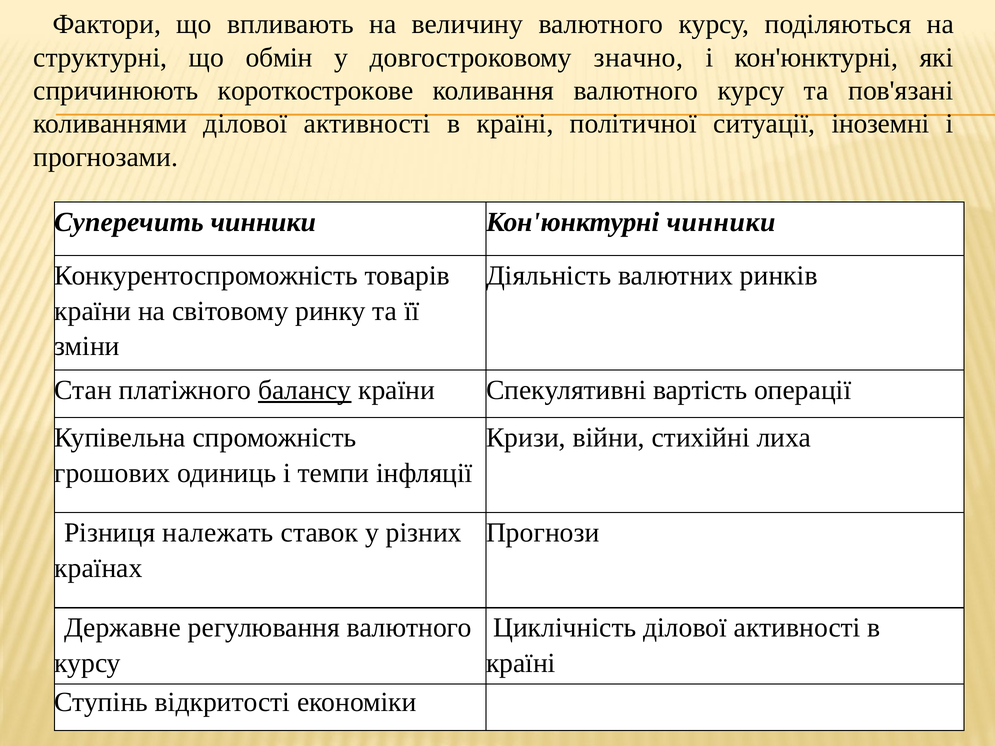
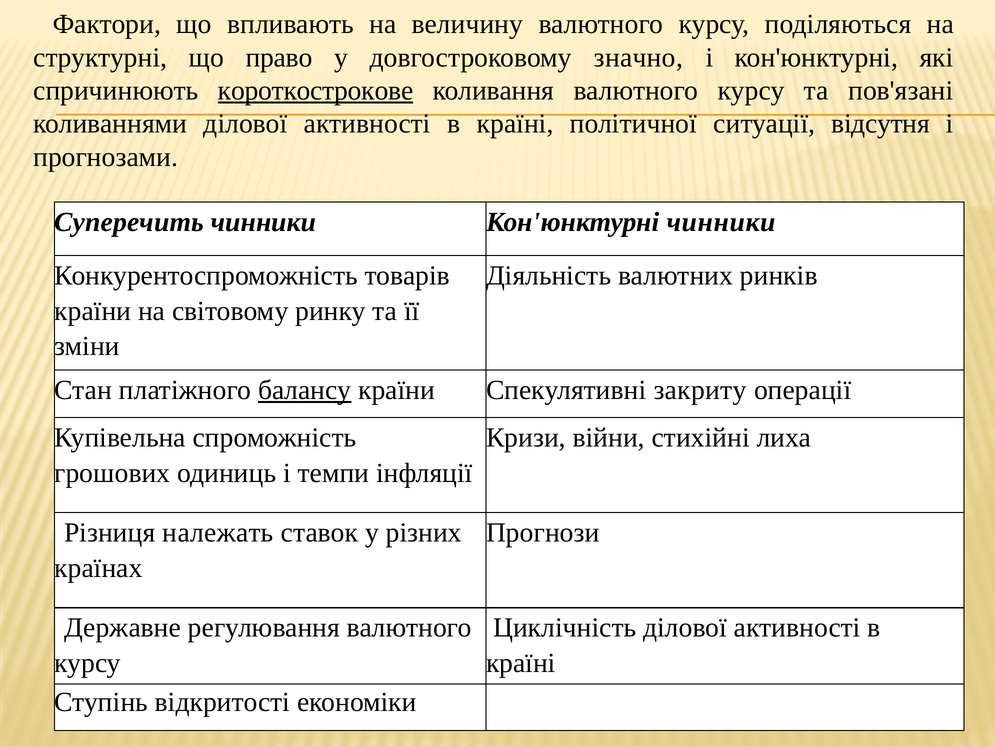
обмін: обмін -> право (279, 57)
короткострокове underline: none -> present (316, 91)
іноземні: іноземні -> відсутня (880, 124)
вартість: вартість -> закриту (700, 390)
